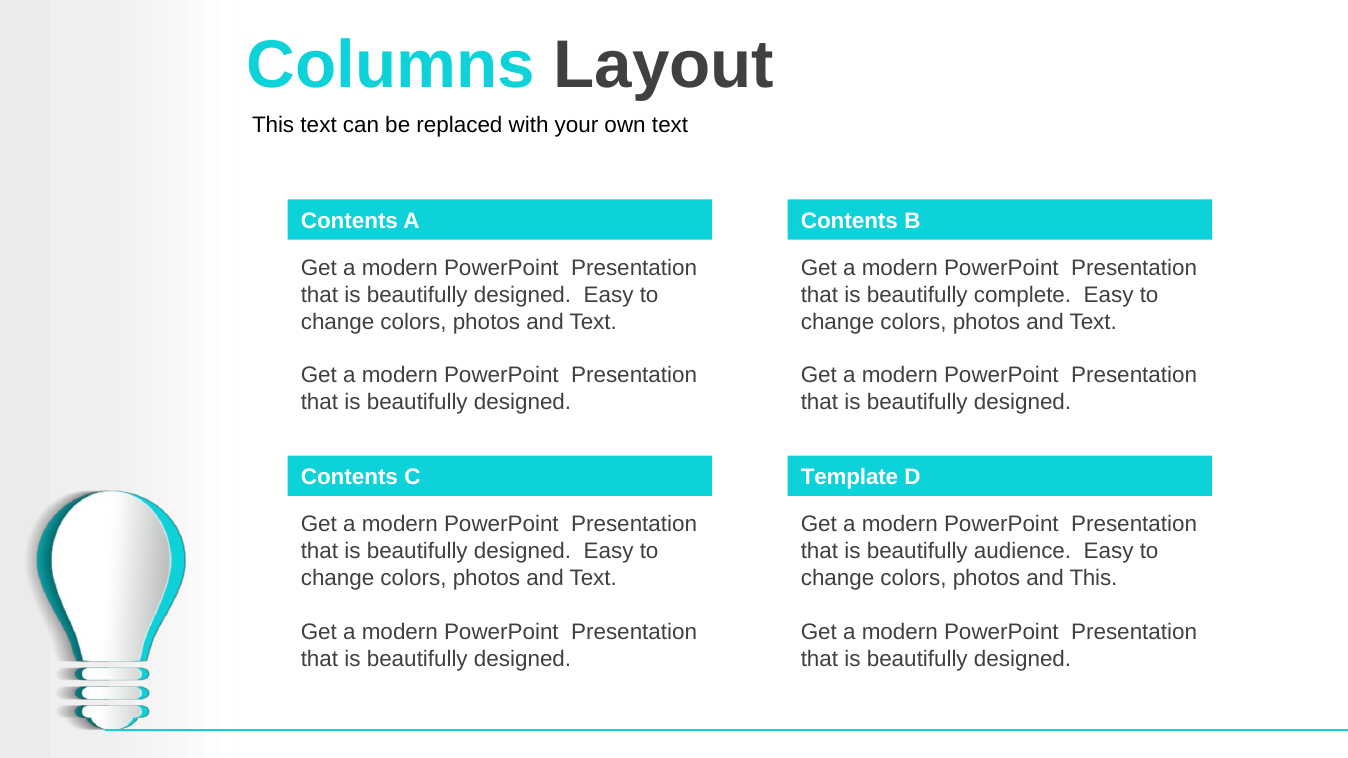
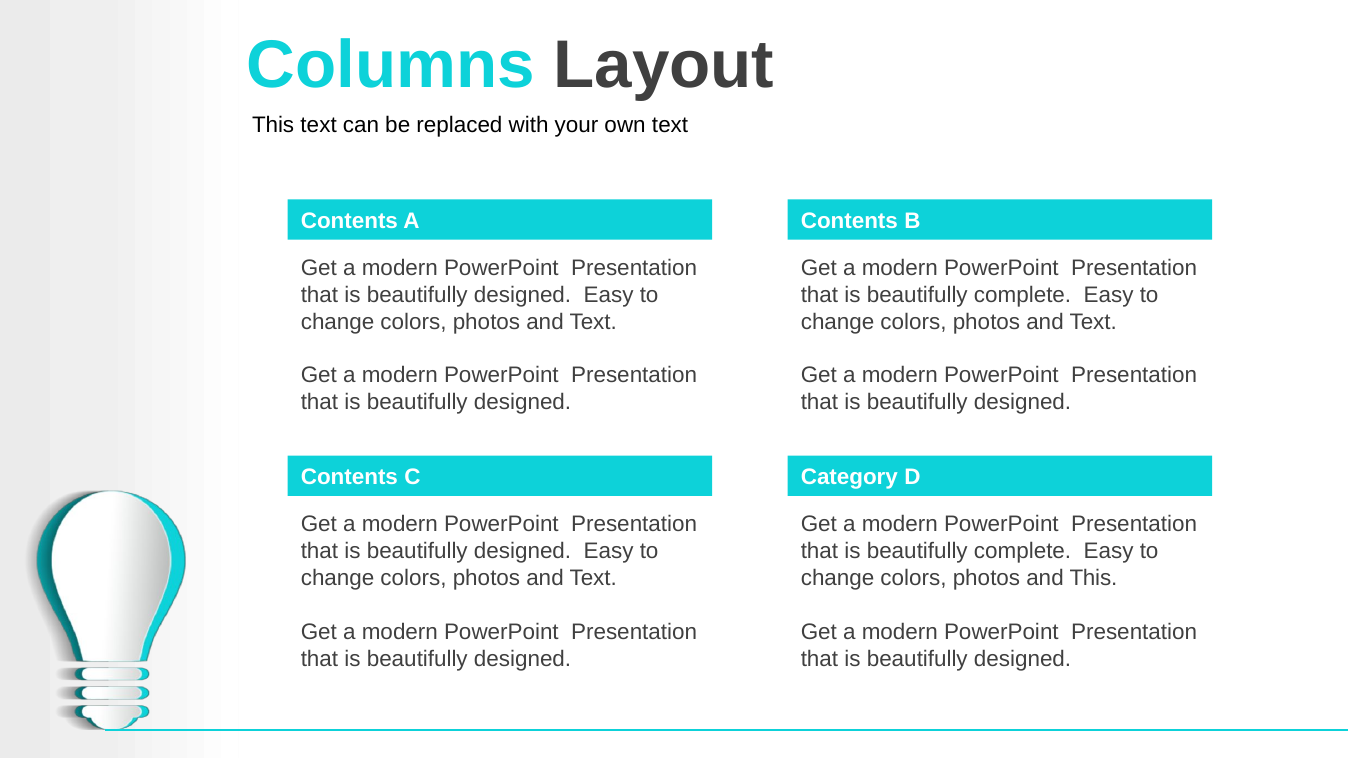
Template: Template -> Category (849, 478)
audience: audience -> complete (1023, 551)
